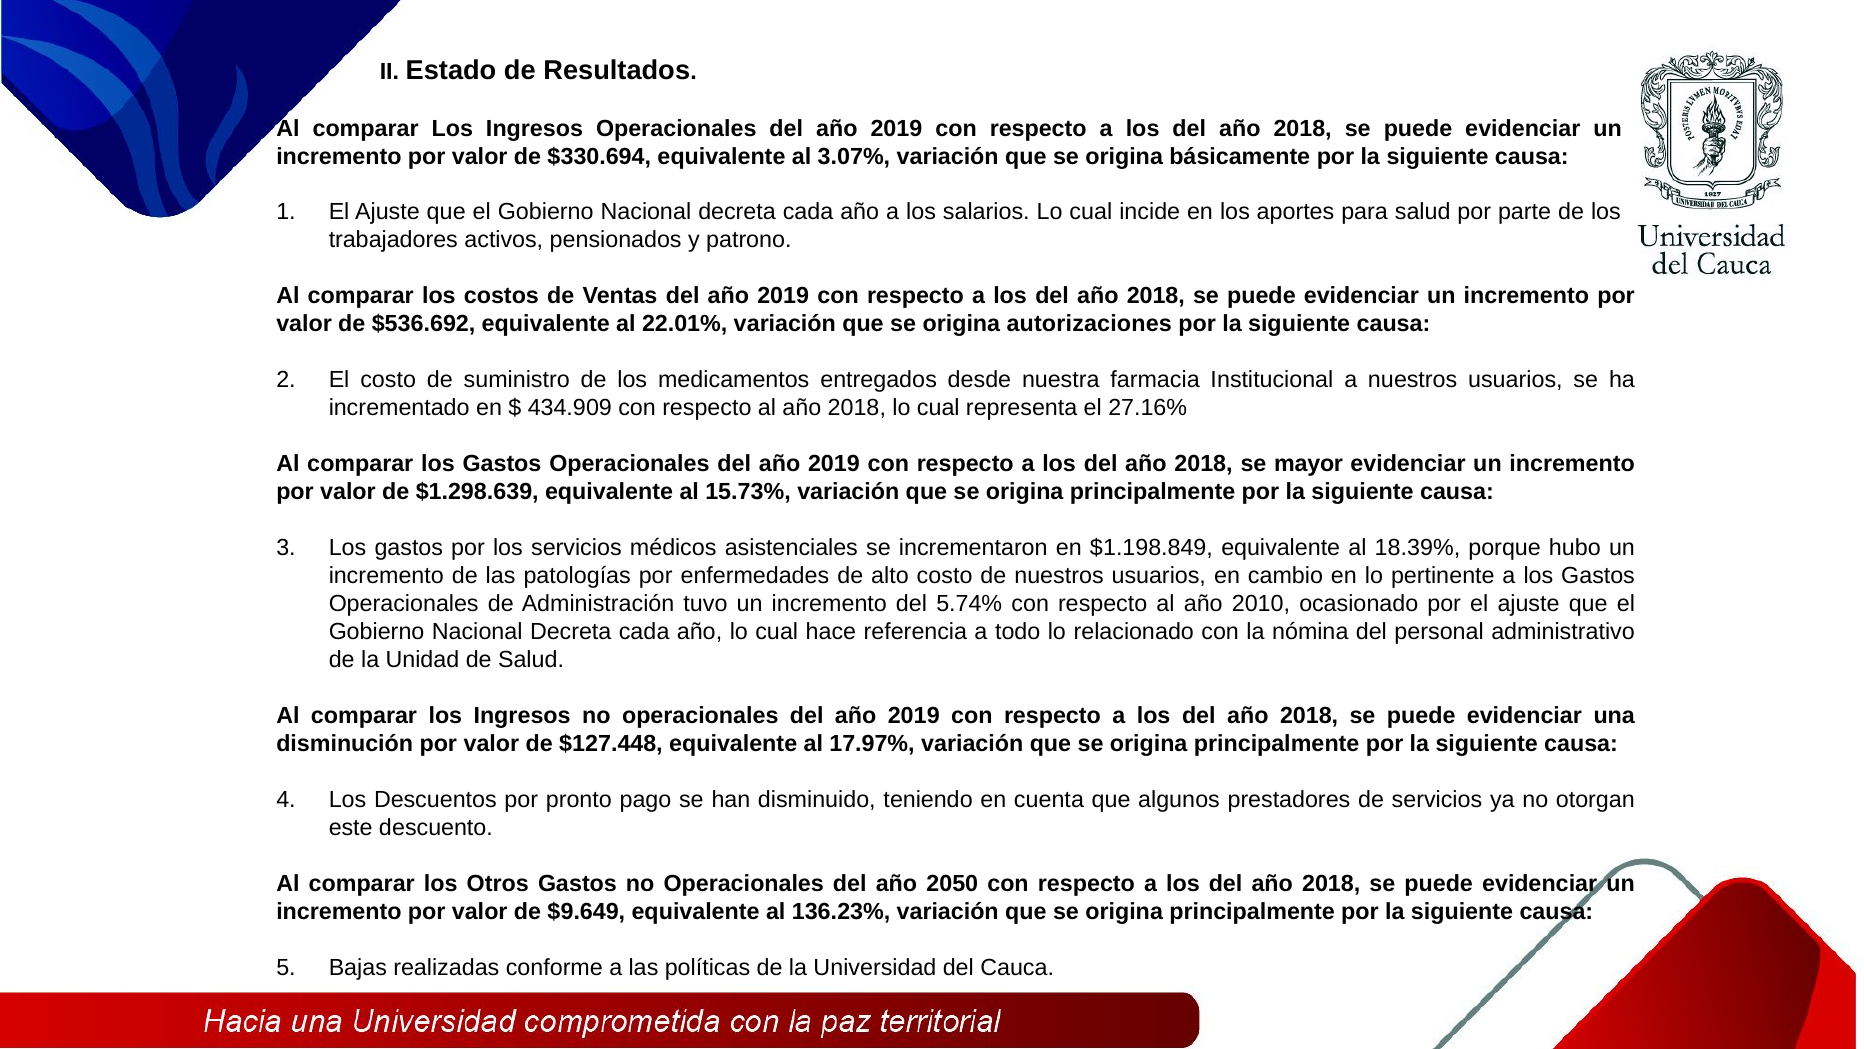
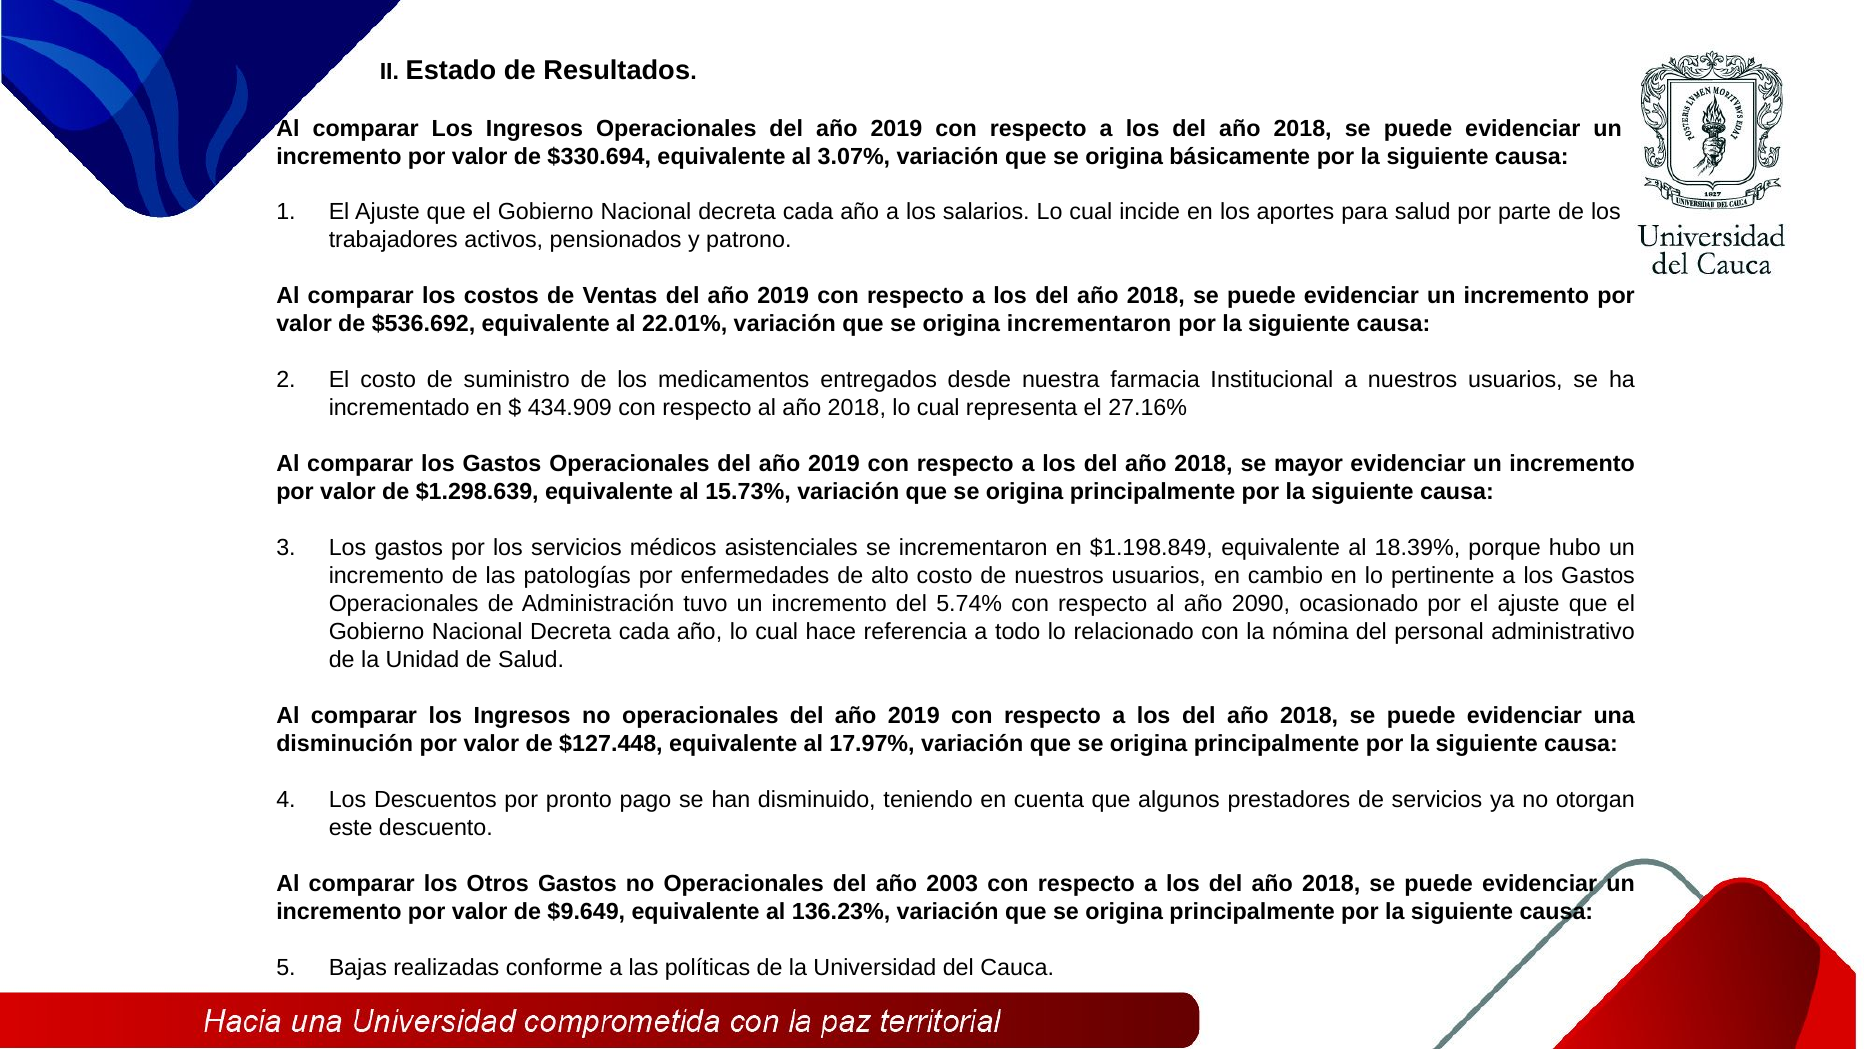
origina autorizaciones: autorizaciones -> incrementaron (1089, 324)
2010: 2010 -> 2090 (1261, 604)
2050: 2050 -> 2003 (952, 883)
